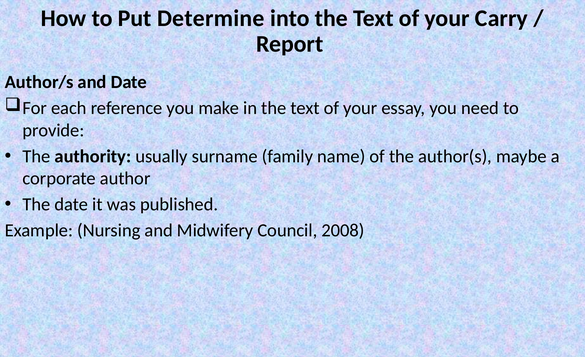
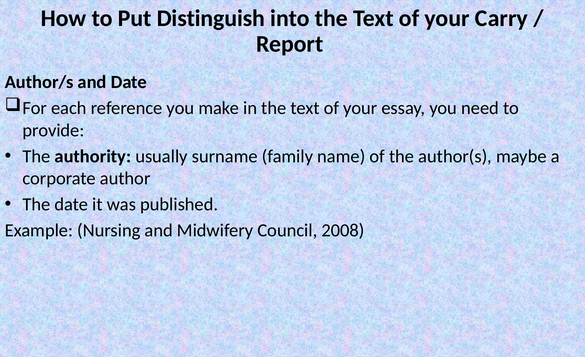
Determine: Determine -> Distinguish (211, 18)
